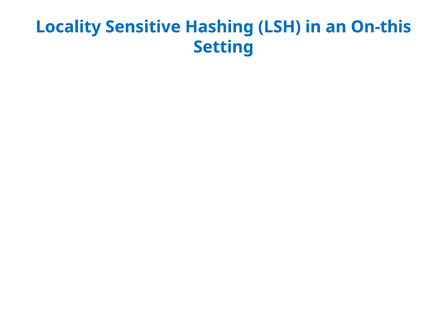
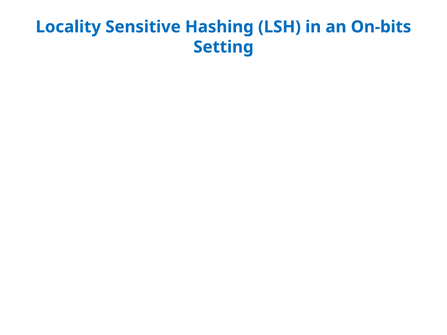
On-this: On-this -> On-bits (381, 27)
